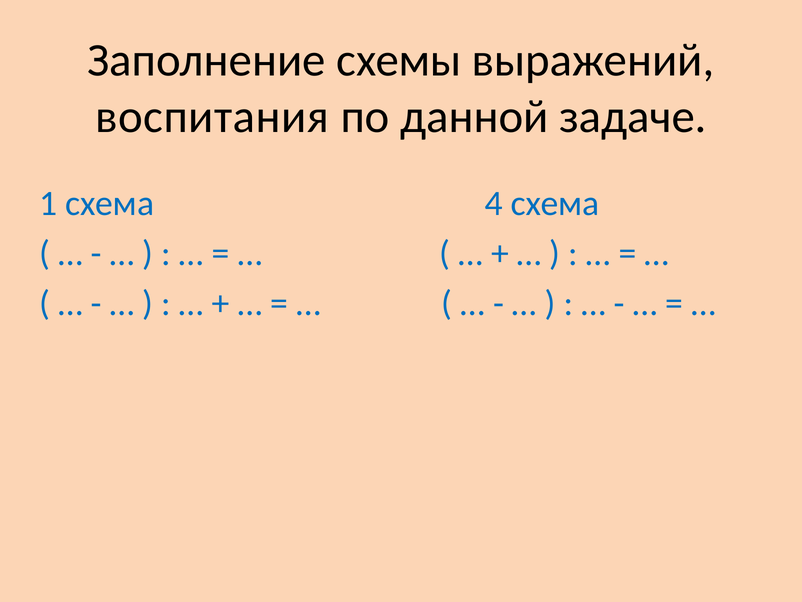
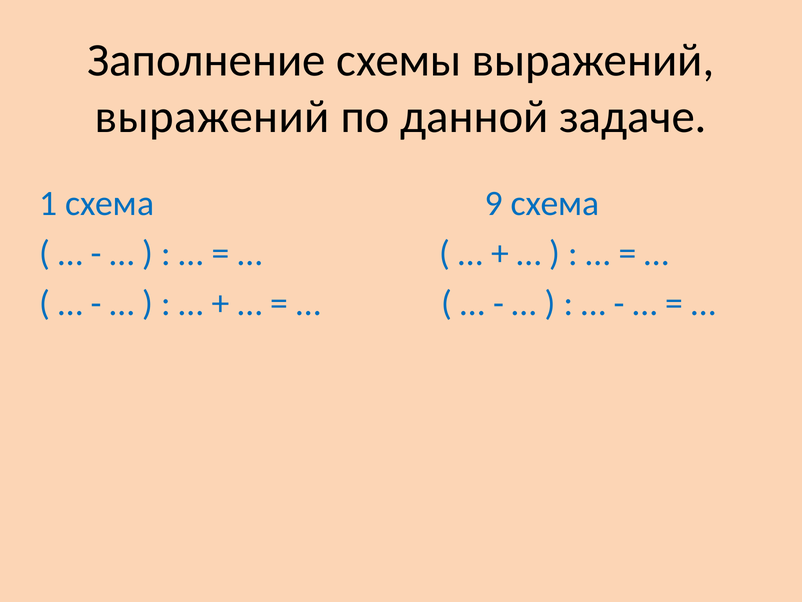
воспитания: воспитания -> выражений (212, 117)
4: 4 -> 9 (494, 203)
